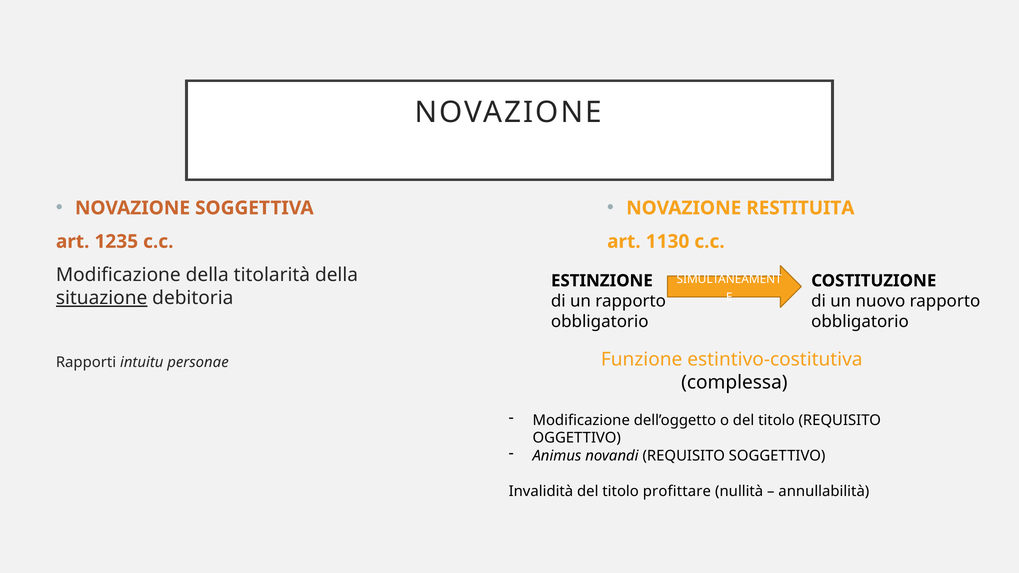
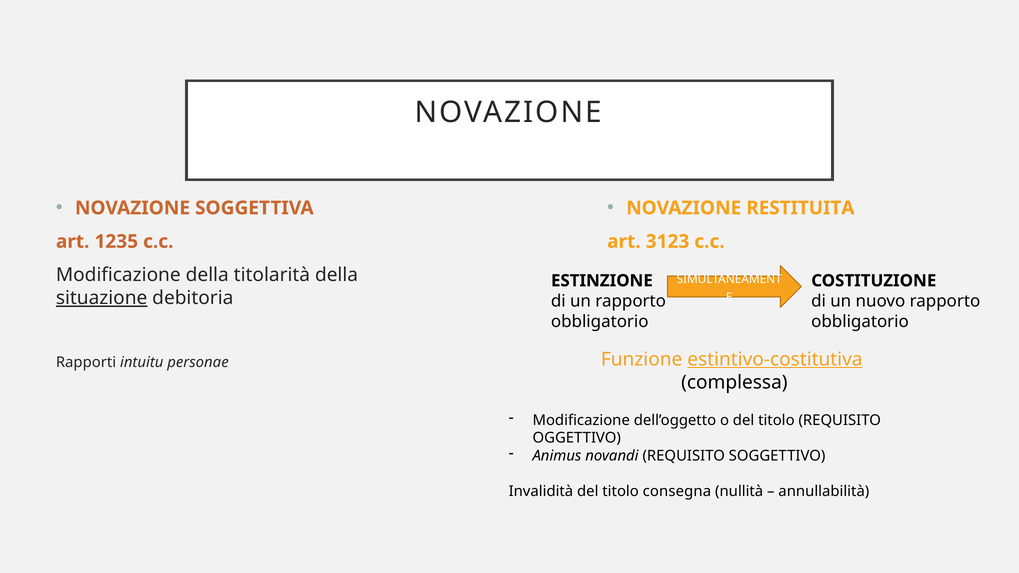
1130: 1130 -> 3123 (668, 242)
estintivo-costitutiva underline: none -> present (775, 360)
profittare: profittare -> consegna (677, 492)
